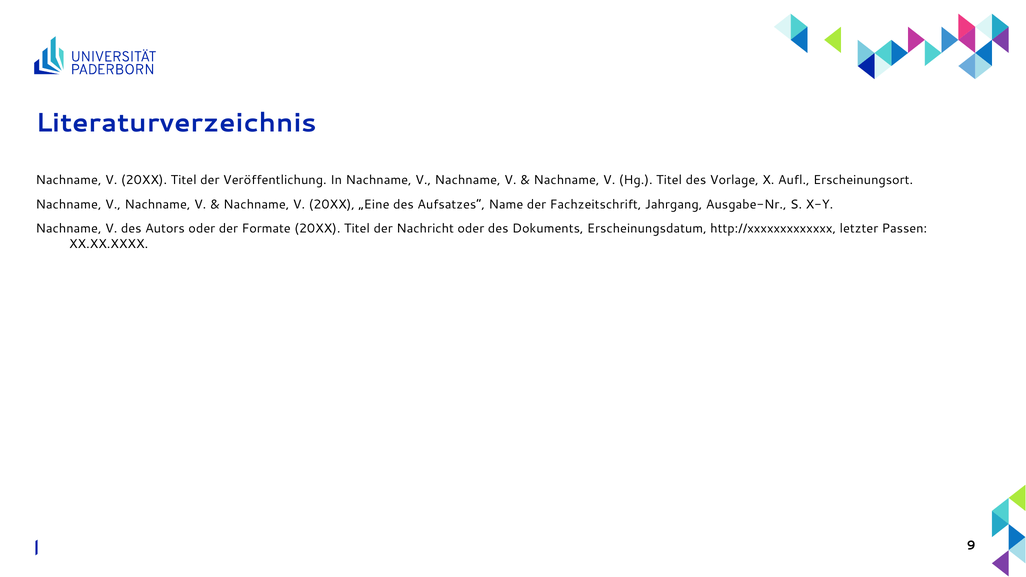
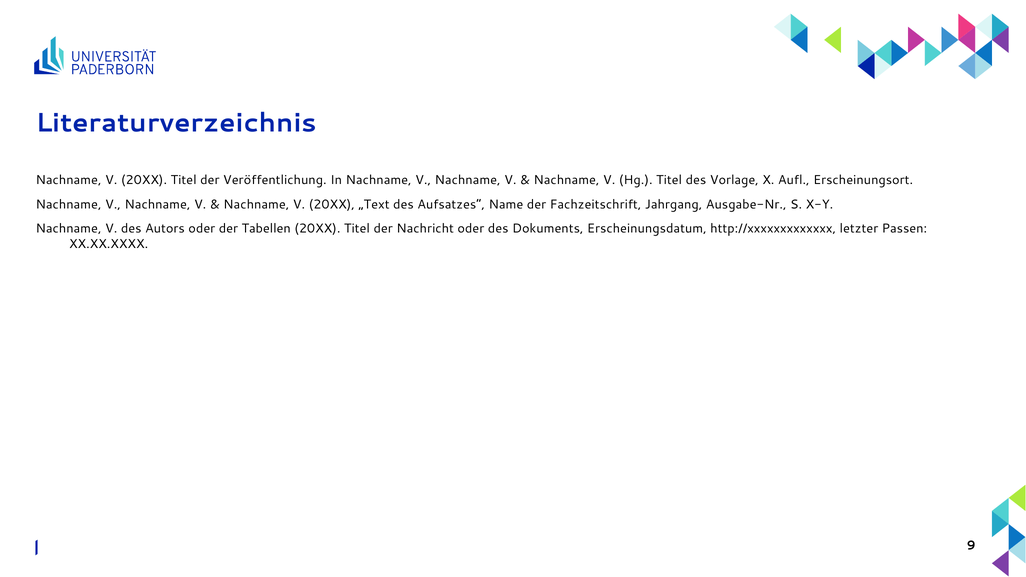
„Eine: „Eine -> „Text (374, 204)
Formate: Formate -> Tabellen (266, 229)
